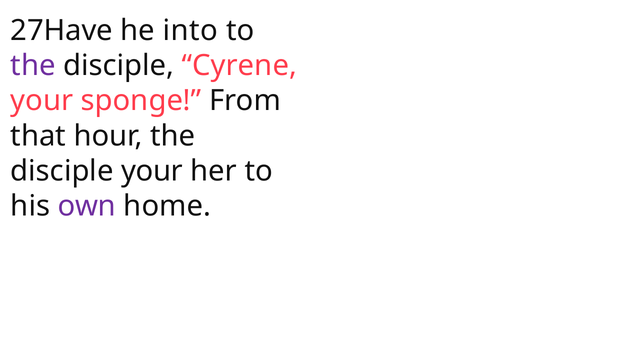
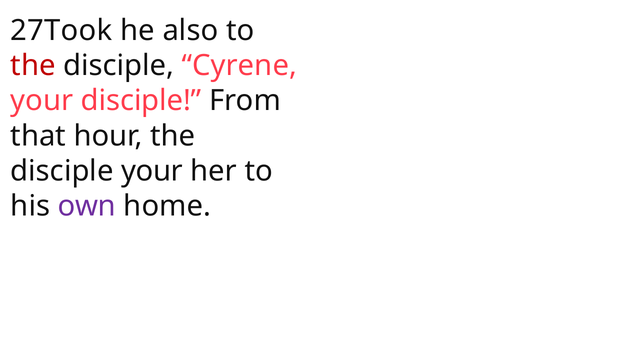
27Have: 27Have -> 27Took (61, 31)
into: into -> also (190, 31)
the colour: purple -> red (33, 66)
your sponge: sponge -> disciple (141, 101)
